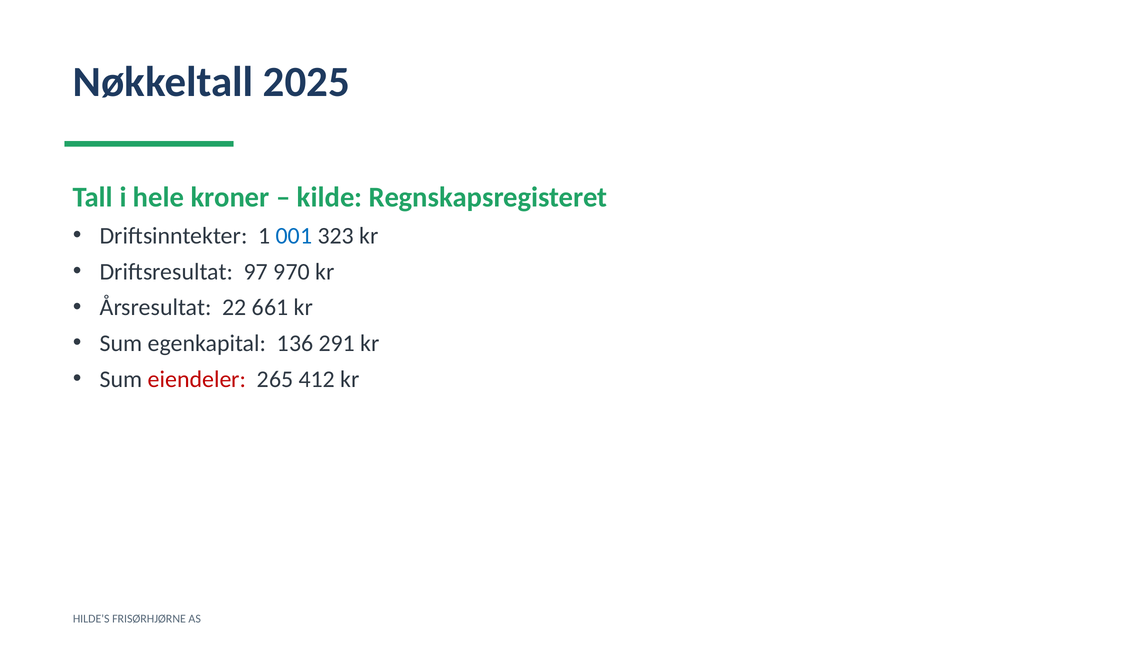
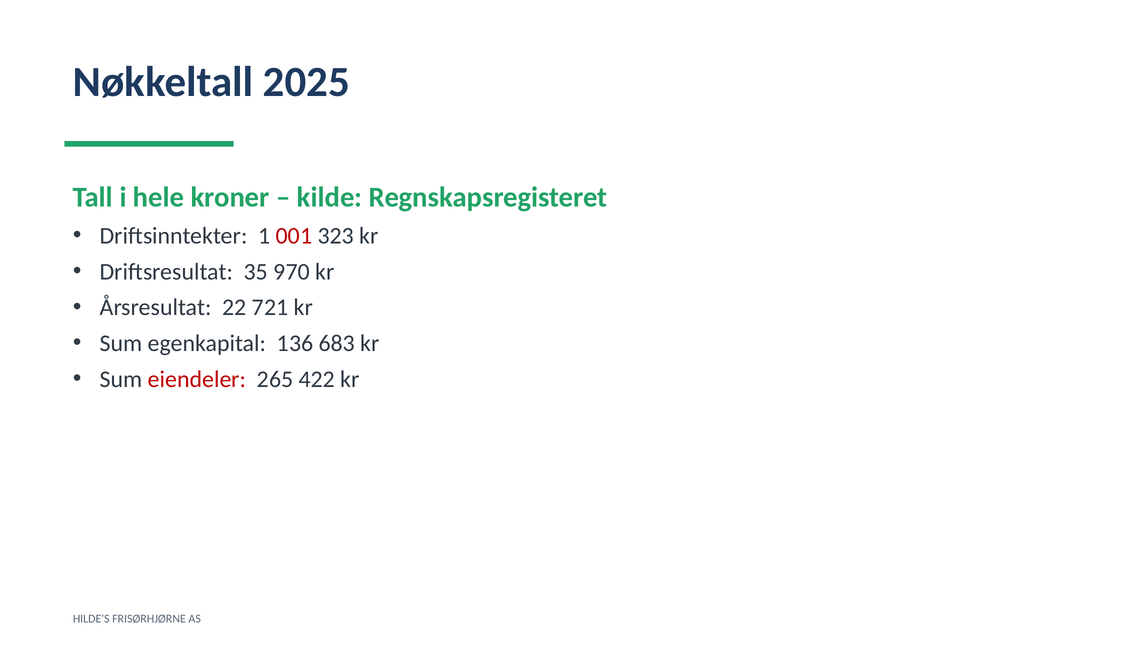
001 colour: blue -> red (294, 236)
97: 97 -> 35 (256, 271)
661: 661 -> 721 (270, 307)
291: 291 -> 683 (337, 343)
412: 412 -> 422 (317, 379)
